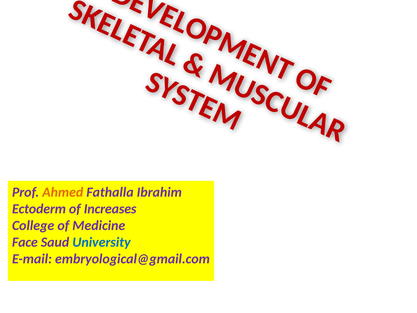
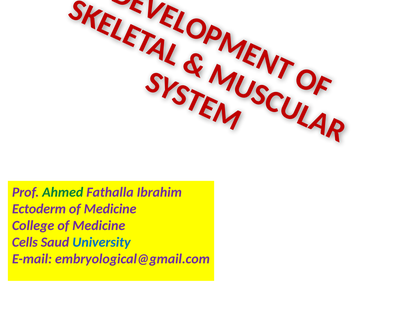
Ahmed colour: orange -> green (63, 192)
Increases: Increases -> Medicine (110, 209)
Face: Face -> Cells (25, 242)
